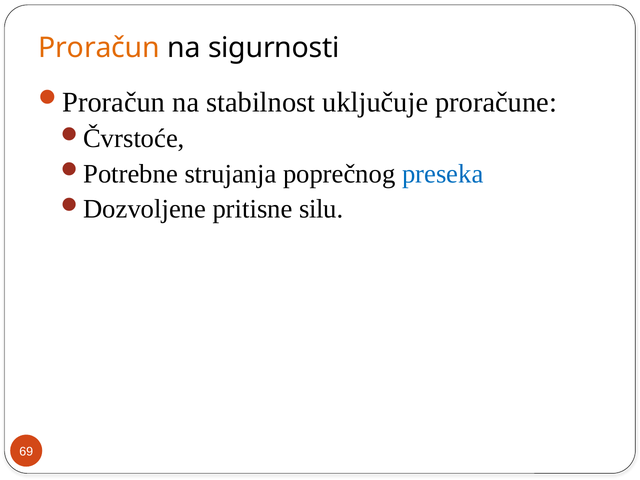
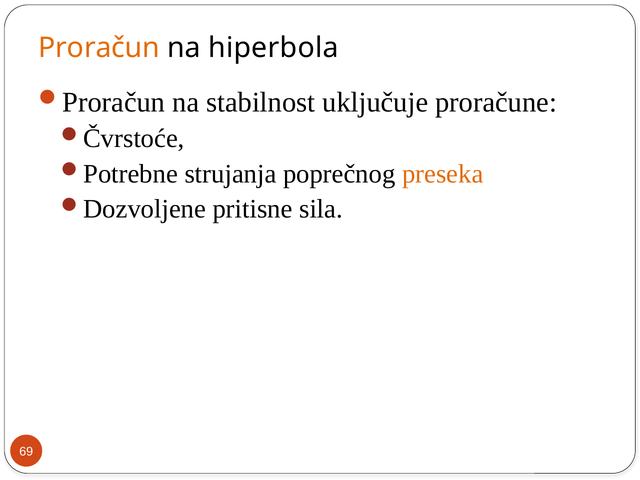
sigurnosti: sigurnosti -> hiperbola (273, 48)
preseka colour: blue -> orange (443, 174)
silu: silu -> sila (321, 209)
